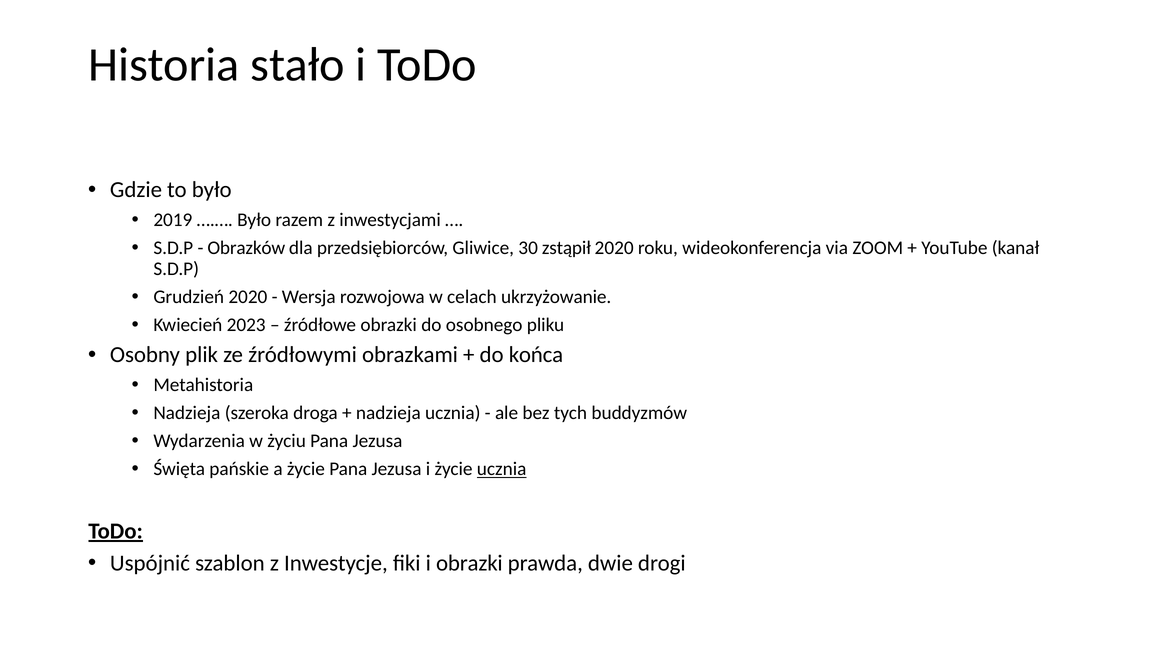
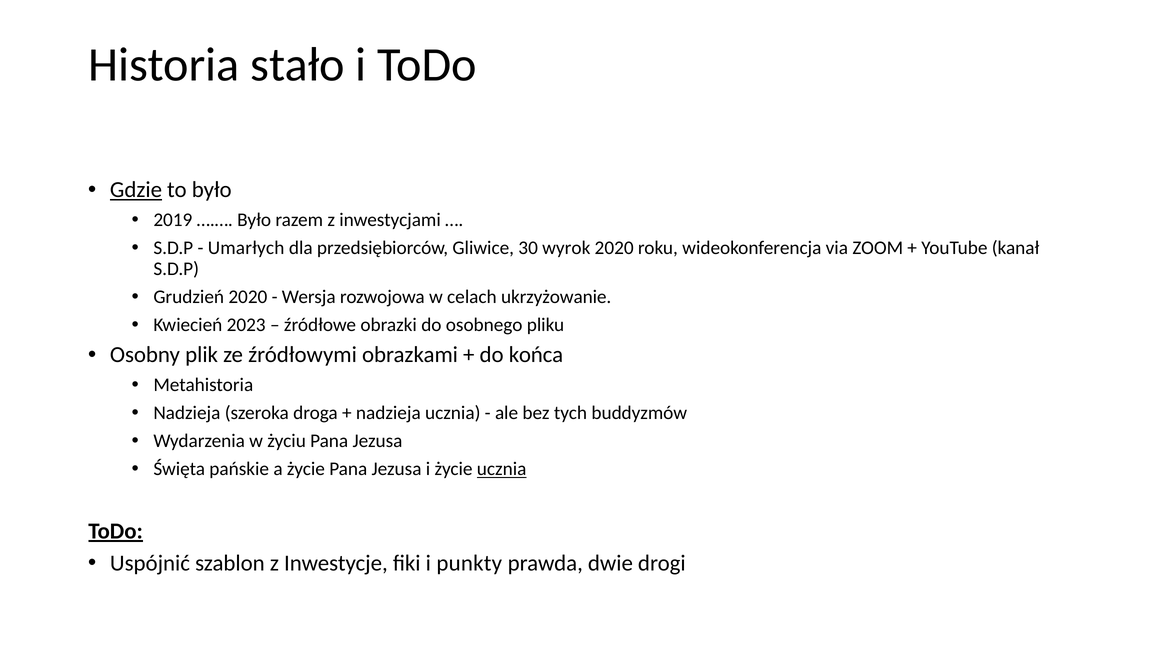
Gdzie underline: none -> present (136, 190)
Obrazków: Obrazków -> Umarłych (246, 248)
zstąpił: zstąpił -> wyrok (566, 248)
i obrazki: obrazki -> punkty (469, 563)
